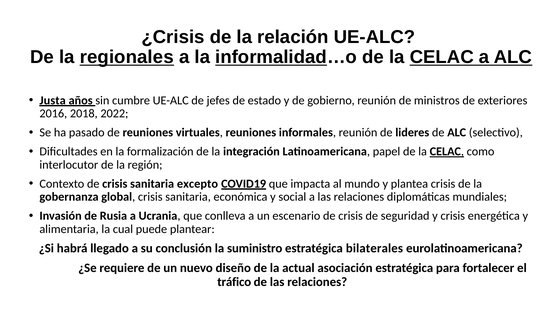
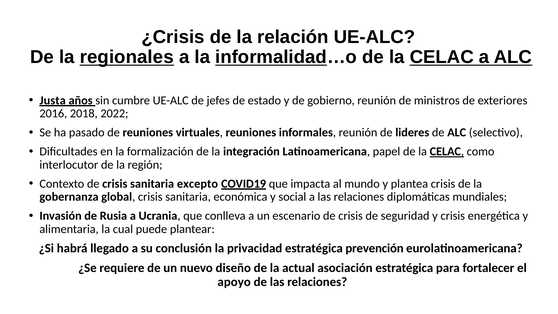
suministro: suministro -> privacidad (255, 248)
bilaterales: bilaterales -> prevención (375, 248)
tráfico: tráfico -> apoyo (234, 282)
